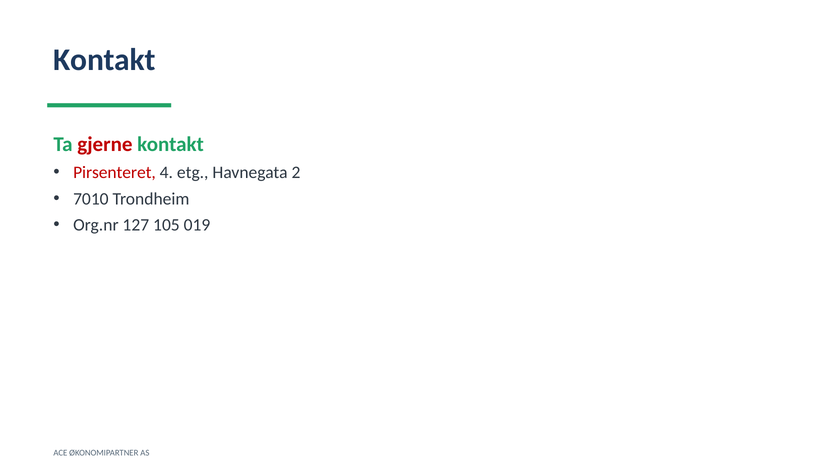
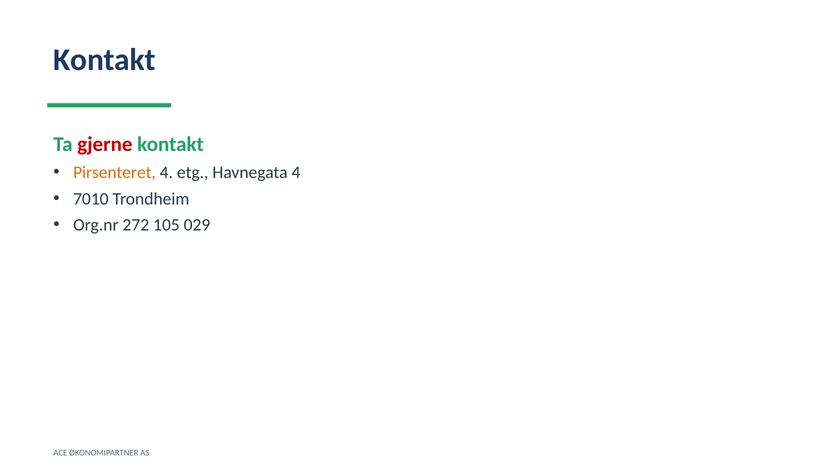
Pirsenteret colour: red -> orange (114, 173)
Havnegata 2: 2 -> 4 (296, 173)
127: 127 -> 272 (136, 225)
019: 019 -> 029 (197, 225)
